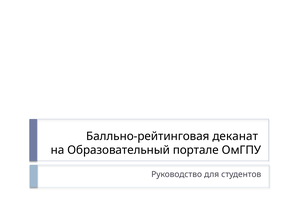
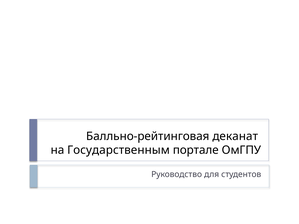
Образовательный: Образовательный -> Государственным (119, 150)
